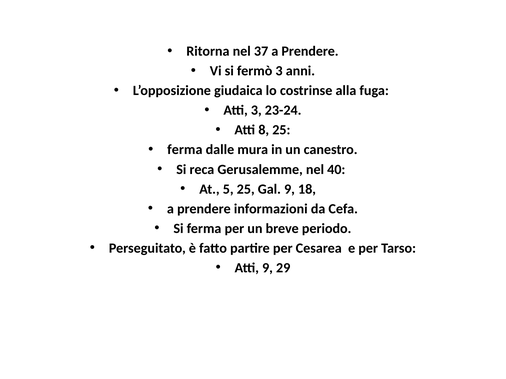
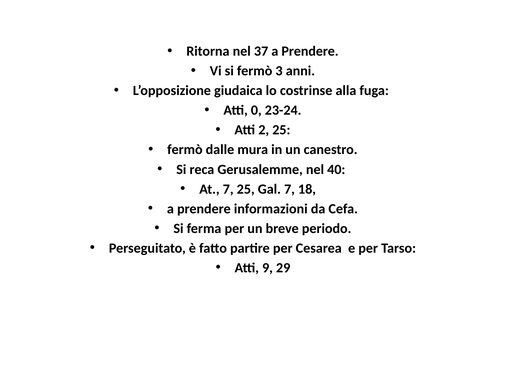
Atti 3: 3 -> 0 (256, 110)
8: 8 -> 2 (264, 130)
ferma: ferma -> fermò (185, 150)
At 5: 5 -> 7 (228, 189)
Gal 9: 9 -> 7 (289, 189)
